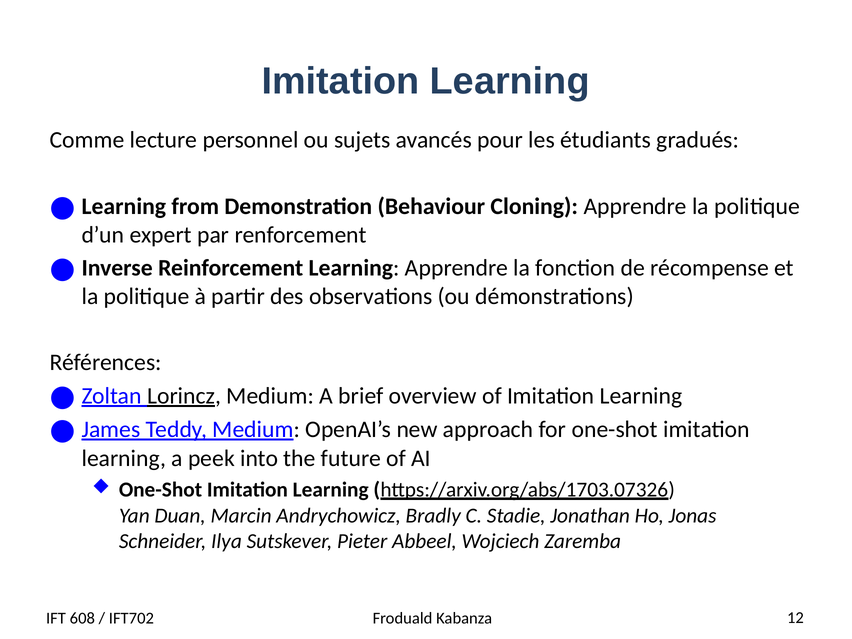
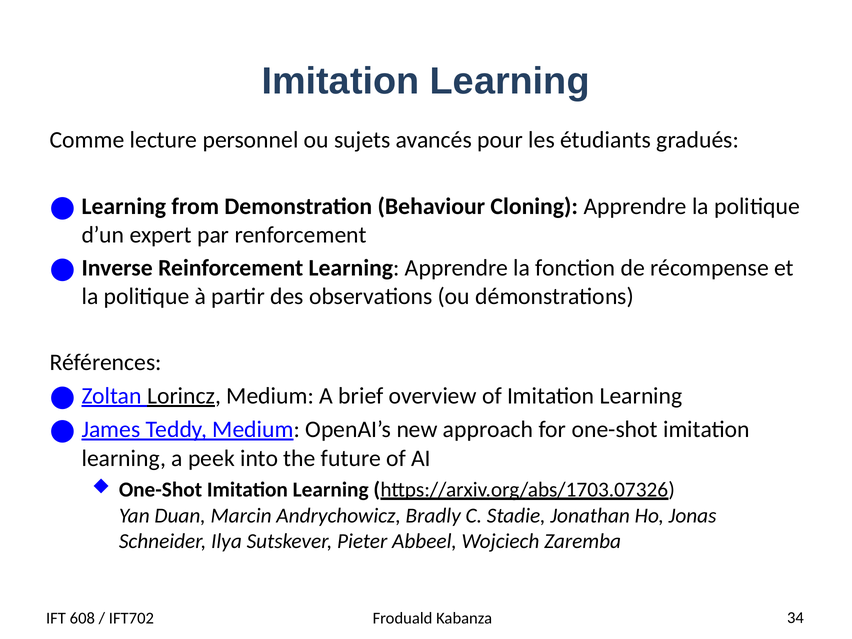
12: 12 -> 34 (795, 618)
